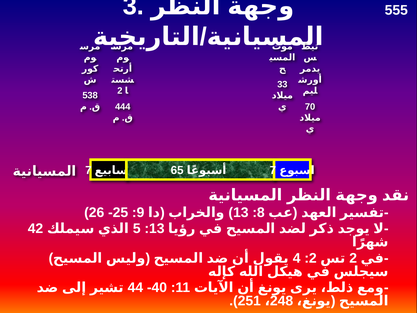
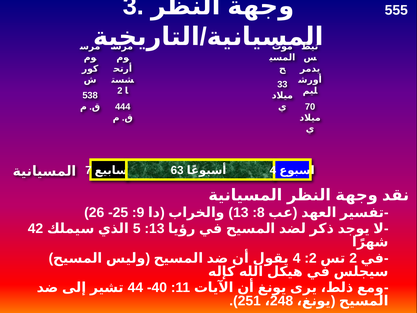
65: 65 -> 63 (177, 170)
7: 7 -> 4 (273, 170)
